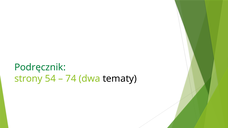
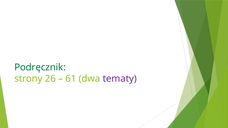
54: 54 -> 26 (50, 79)
74: 74 -> 61 (71, 79)
tematy colour: black -> purple (120, 79)
